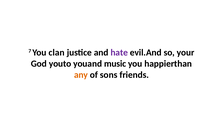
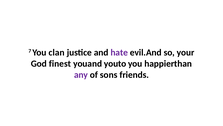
youto: youto -> finest (60, 63)
music: music -> youto (115, 63)
any colour: orange -> purple (81, 75)
